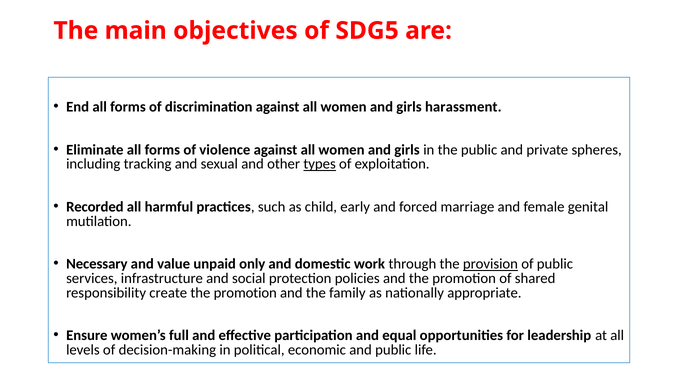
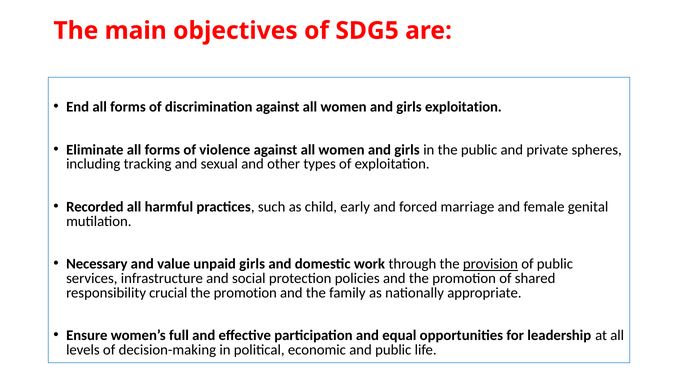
girls harassment: harassment -> exploitation (463, 107)
types underline: present -> none (320, 164)
unpaid only: only -> girls (252, 264)
create: create -> crucial (168, 293)
